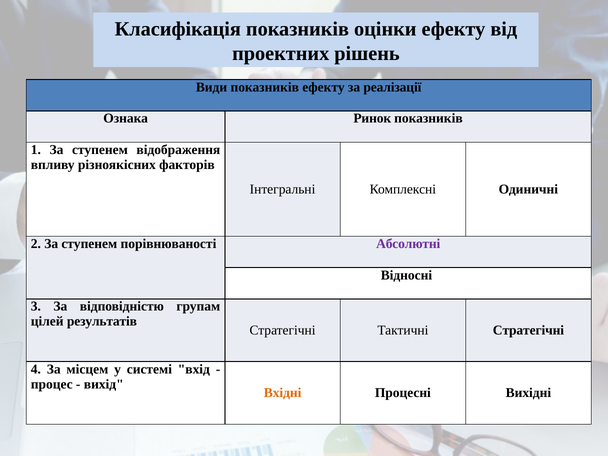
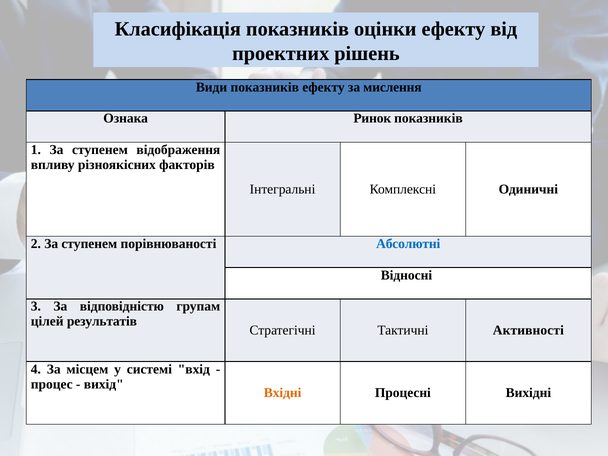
реалізації: реалізації -> мислення (392, 87)
Абсолютні colour: purple -> blue (408, 244)
Тактичні Стратегічні: Стратегічні -> Активності (528, 330)
